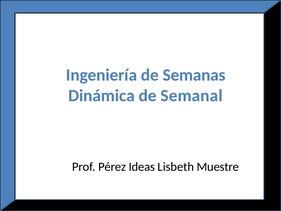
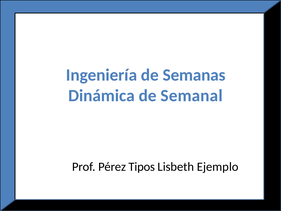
Ideas: Ideas -> Tipos (142, 167)
Muestre: Muestre -> Ejemplo (218, 167)
